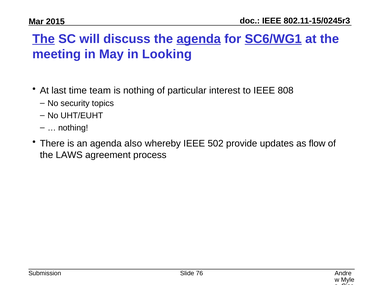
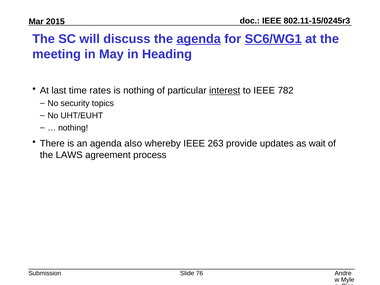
The underline: present -> none (44, 39)
Looking: Looking -> Heading (167, 54)
team: team -> rates (100, 91)
interest underline: none -> present (225, 91)
808: 808 -> 782 (286, 91)
502: 502 -> 263 (216, 143)
flow: flow -> wait (317, 143)
